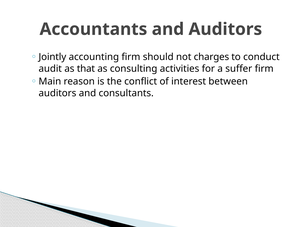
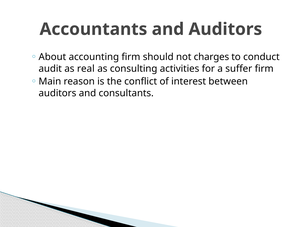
Jointly: Jointly -> About (52, 57)
that: that -> real (86, 68)
